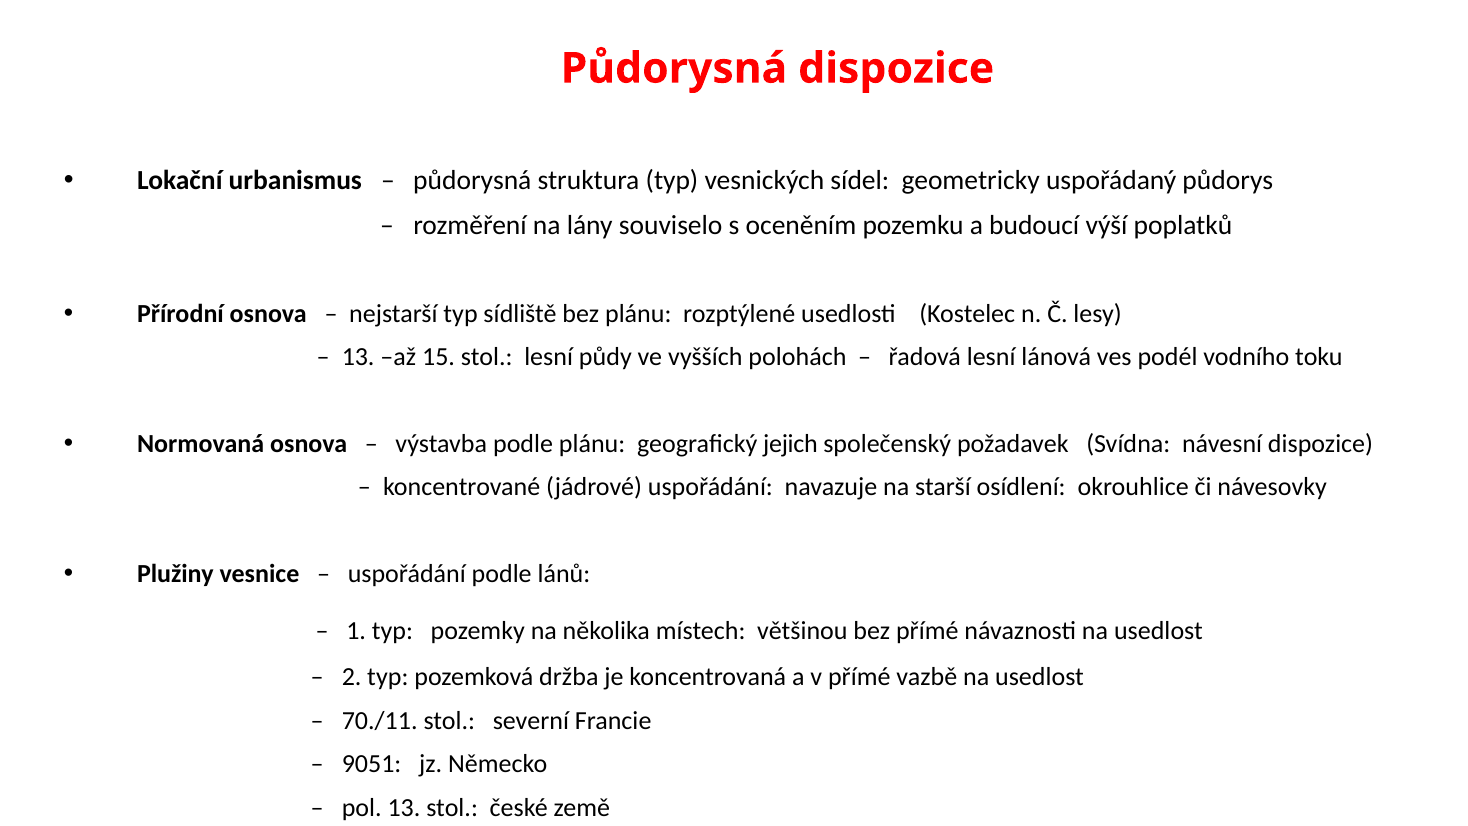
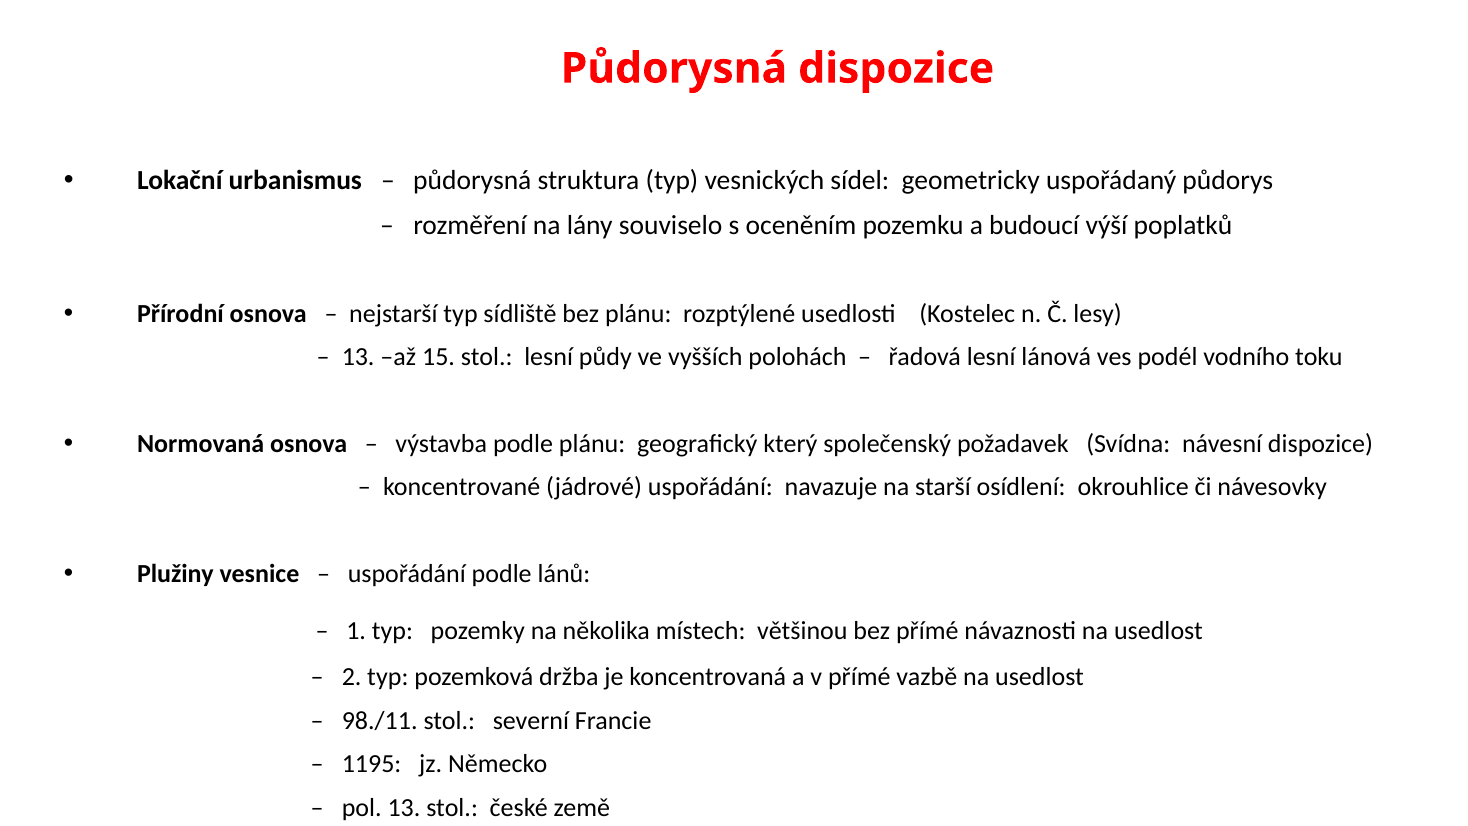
jejich: jejich -> který (790, 444)
70./11: 70./11 -> 98./11 (380, 720)
9051: 9051 -> 1195 (372, 764)
